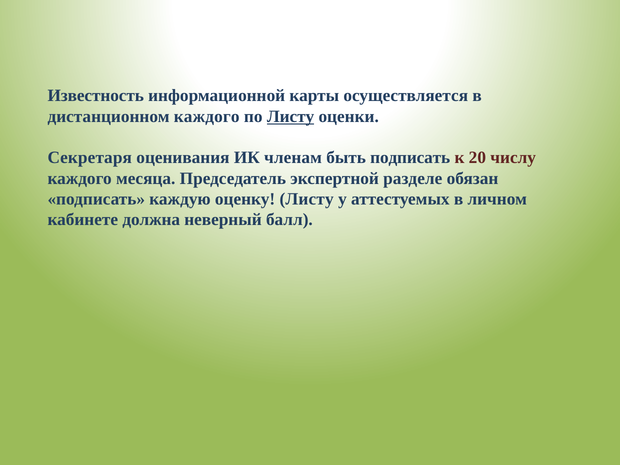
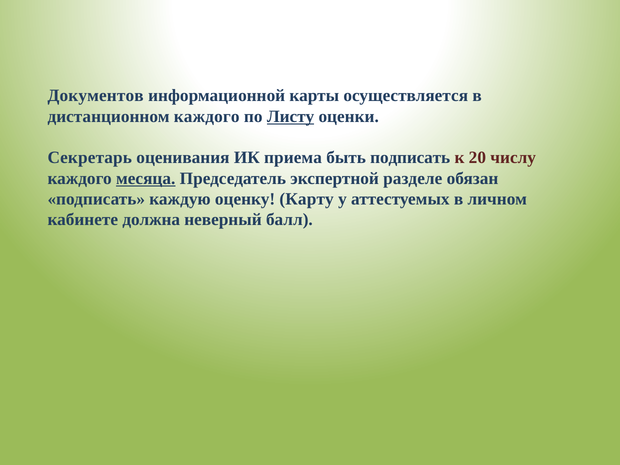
Известность: Известность -> Документов (96, 96)
Секретаря: Секретаря -> Секретарь (90, 158)
членам: членам -> приема (293, 158)
месяца underline: none -> present (146, 178)
оценку Листу: Листу -> Карту (307, 199)
